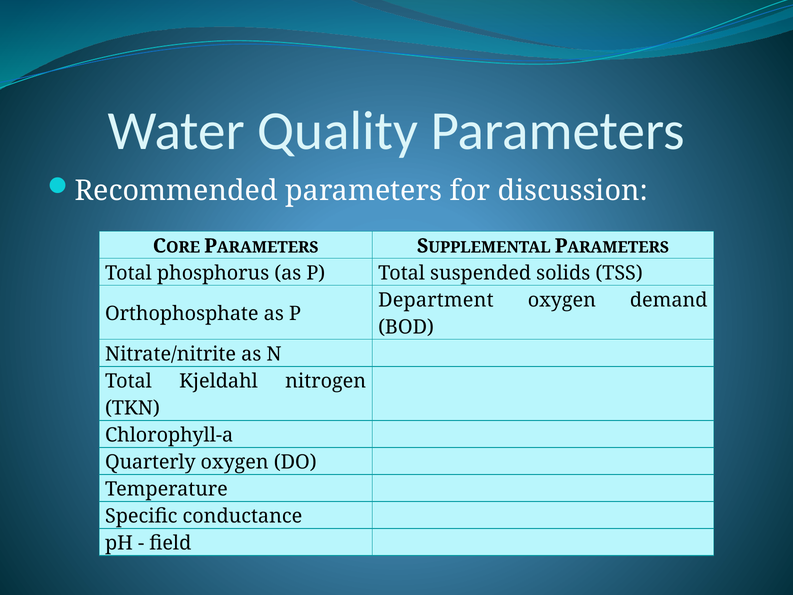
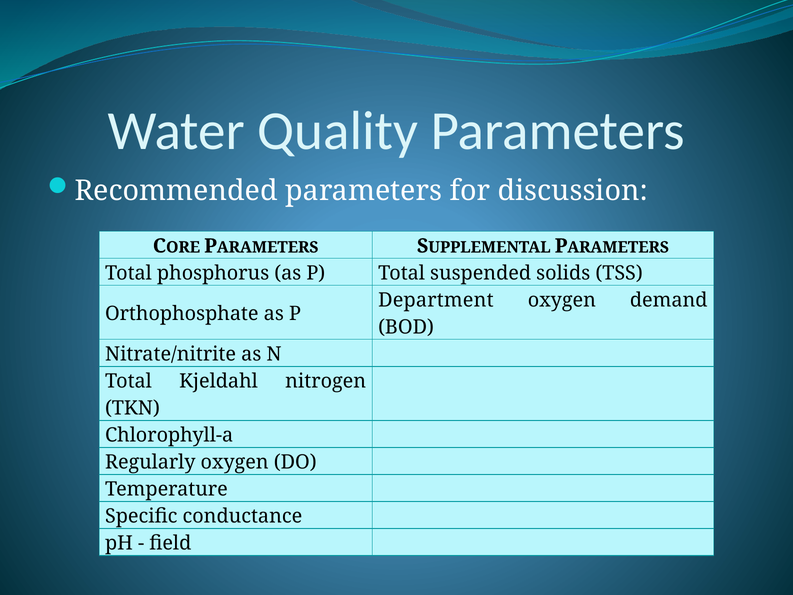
Quarterly: Quarterly -> Regularly (150, 462)
